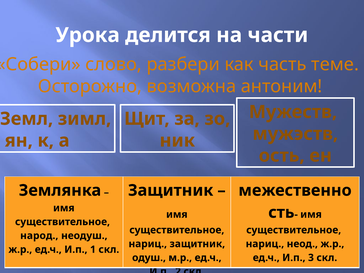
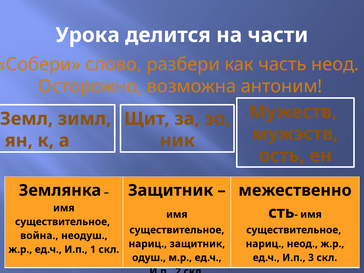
часть теме: теме -> неод (335, 64)
народ: народ -> война (39, 236)
